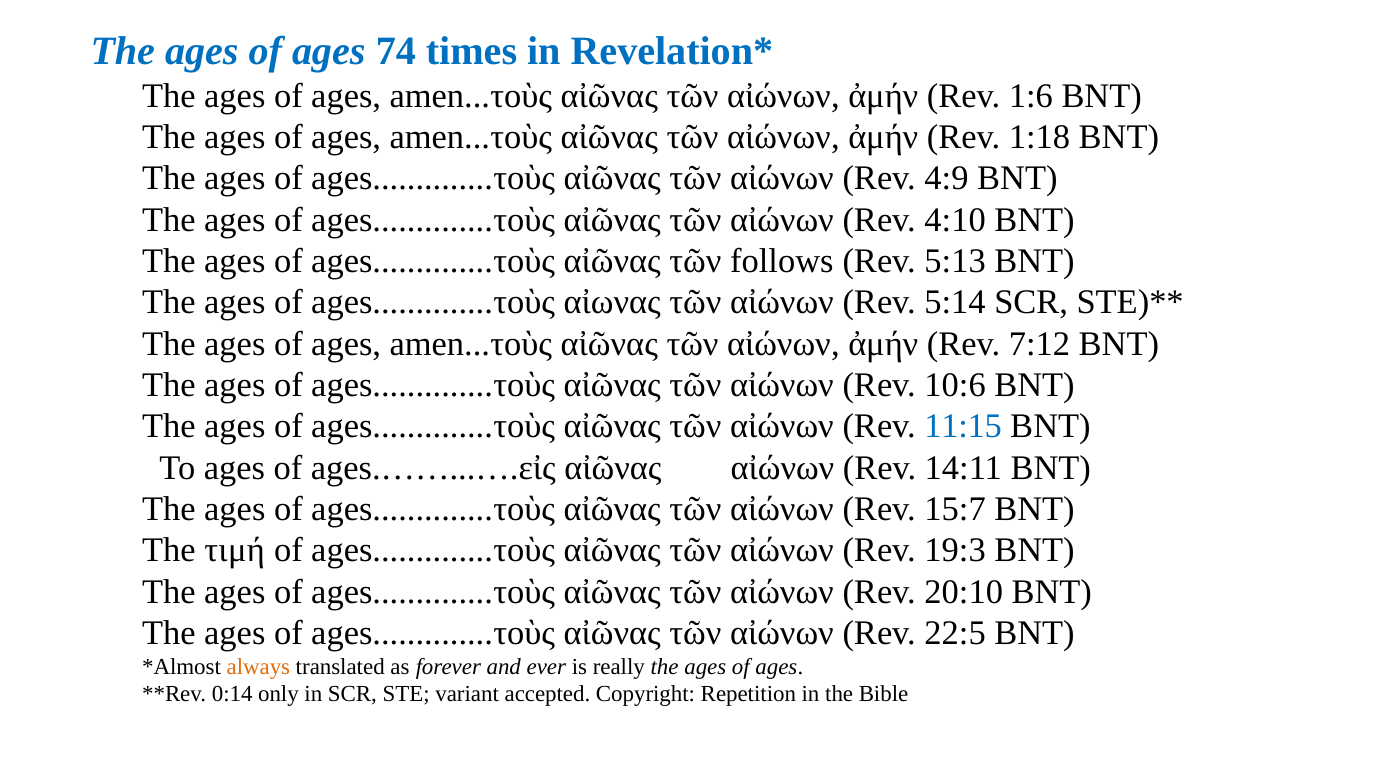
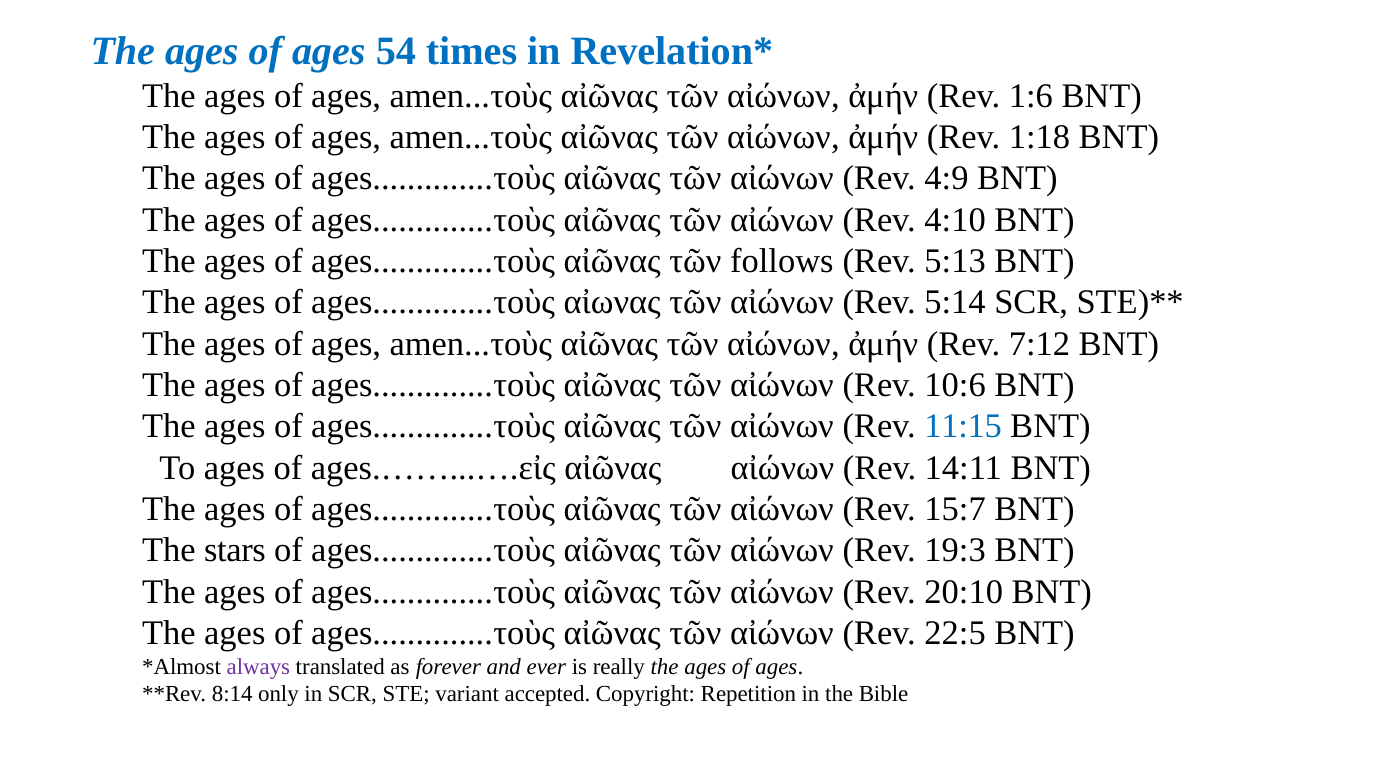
74: 74 -> 54 (396, 51)
τιμή: τιμή -> stars (235, 550)
always colour: orange -> purple (258, 667)
0:14: 0:14 -> 8:14 (232, 694)
